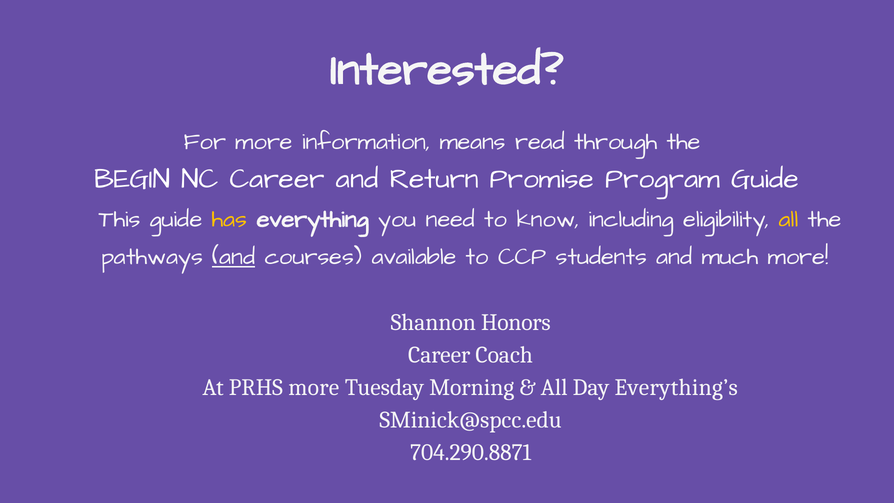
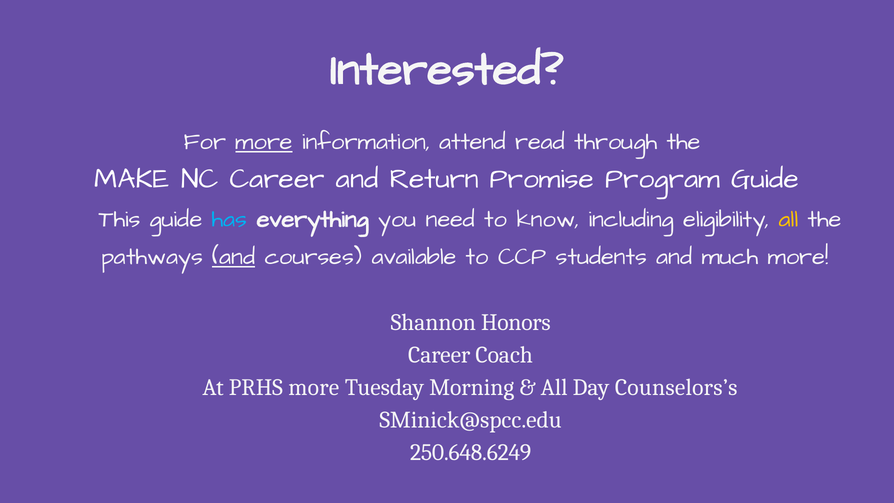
more underline: none -> present (264, 142)
means: means -> attend (473, 142)
BEGIN: BEGIN -> MAKE (132, 179)
has colour: yellow -> light blue (229, 219)
Everything’s: Everything’s -> Counselors’s (676, 387)
704.290.8871: 704.290.8871 -> 250.648.6249 (471, 453)
